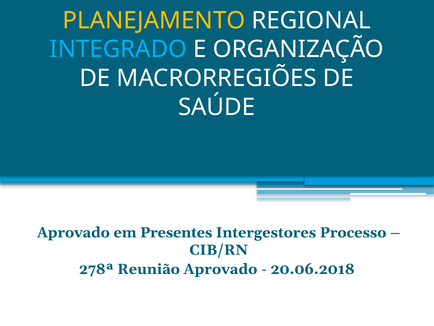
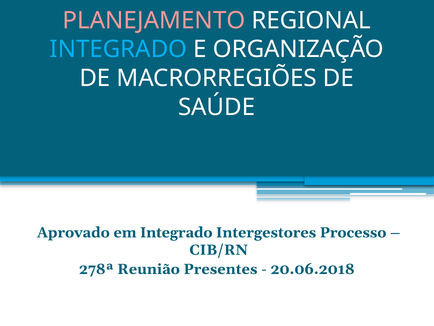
PLANEJAMENTO colour: yellow -> pink (154, 20)
em Presentes: Presentes -> Integrado (176, 232)
Reunião Aprovado: Aprovado -> Presentes (220, 269)
